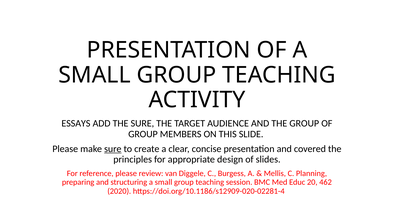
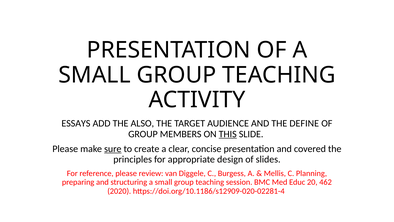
THE SURE: SURE -> ALSO (142, 123)
THE GROUP: GROUP -> DEFINE (304, 123)
THIS underline: none -> present (228, 134)
